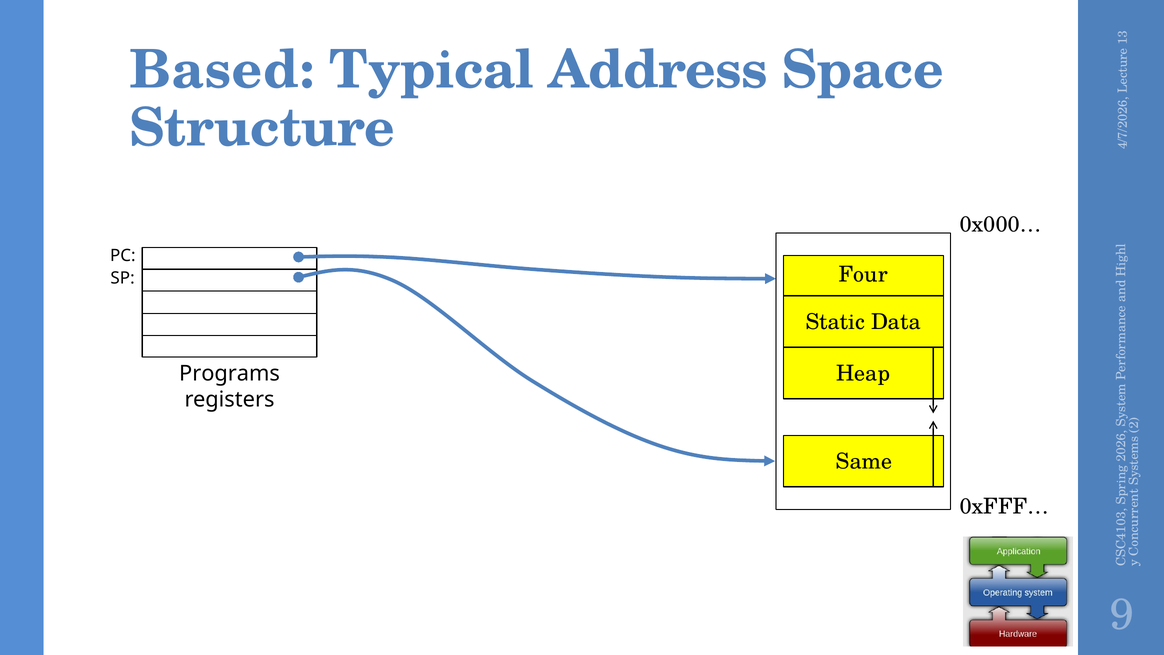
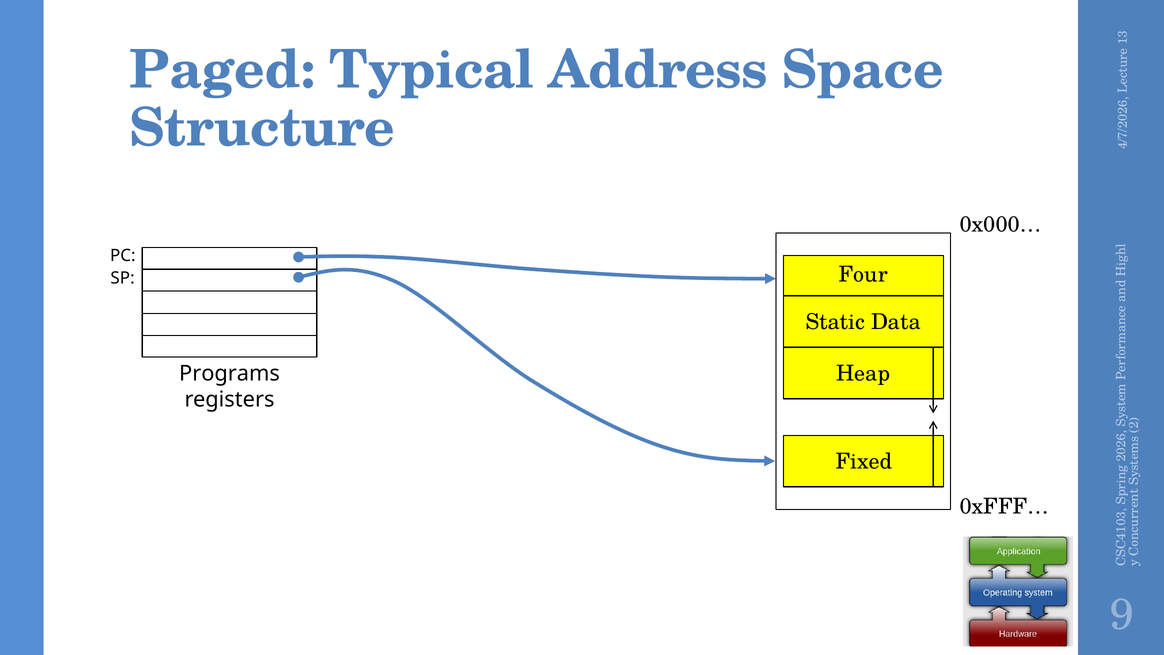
Based: Based -> Paged (222, 70)
Same: Same -> Fixed (864, 461)
